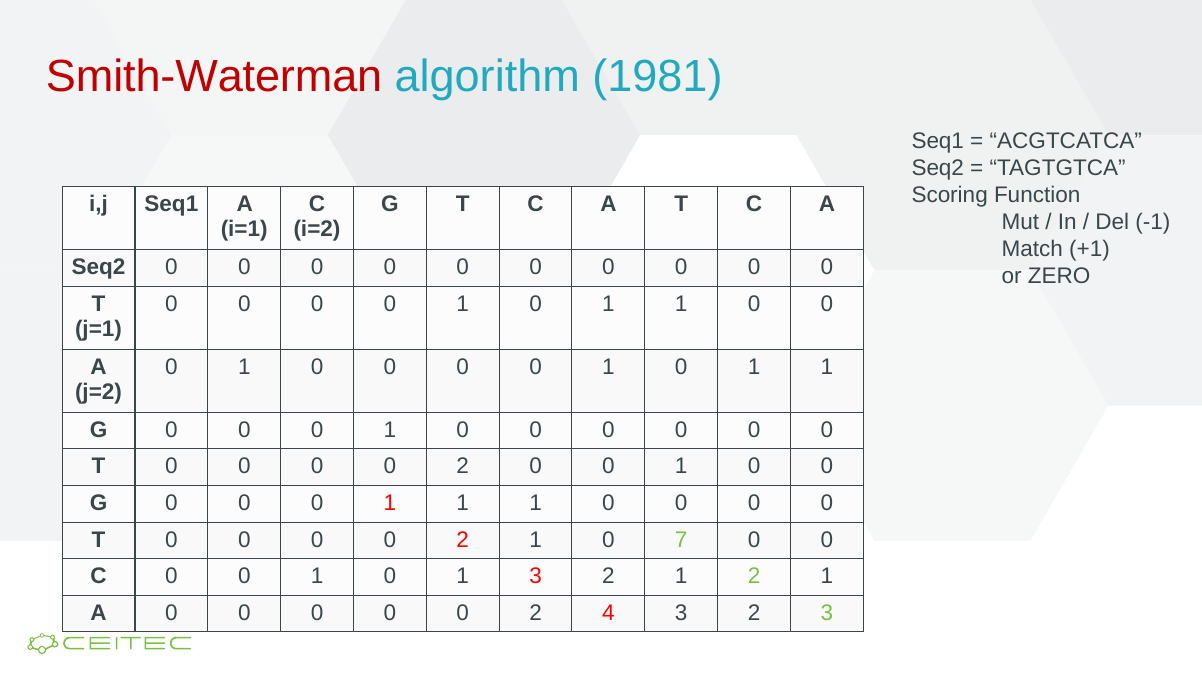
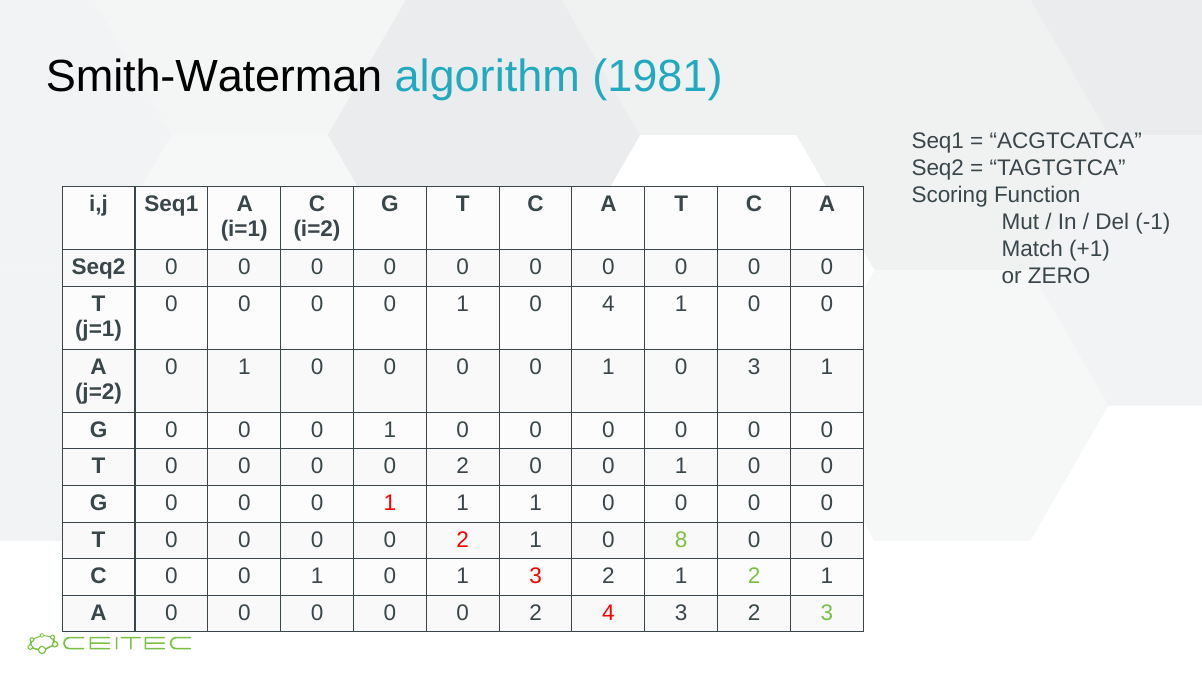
Smith-Waterman colour: red -> black (214, 76)
1: 1 -> 4 (608, 304)
1: 1 -> 3 (754, 367)
7: 7 -> 8 (681, 540)
